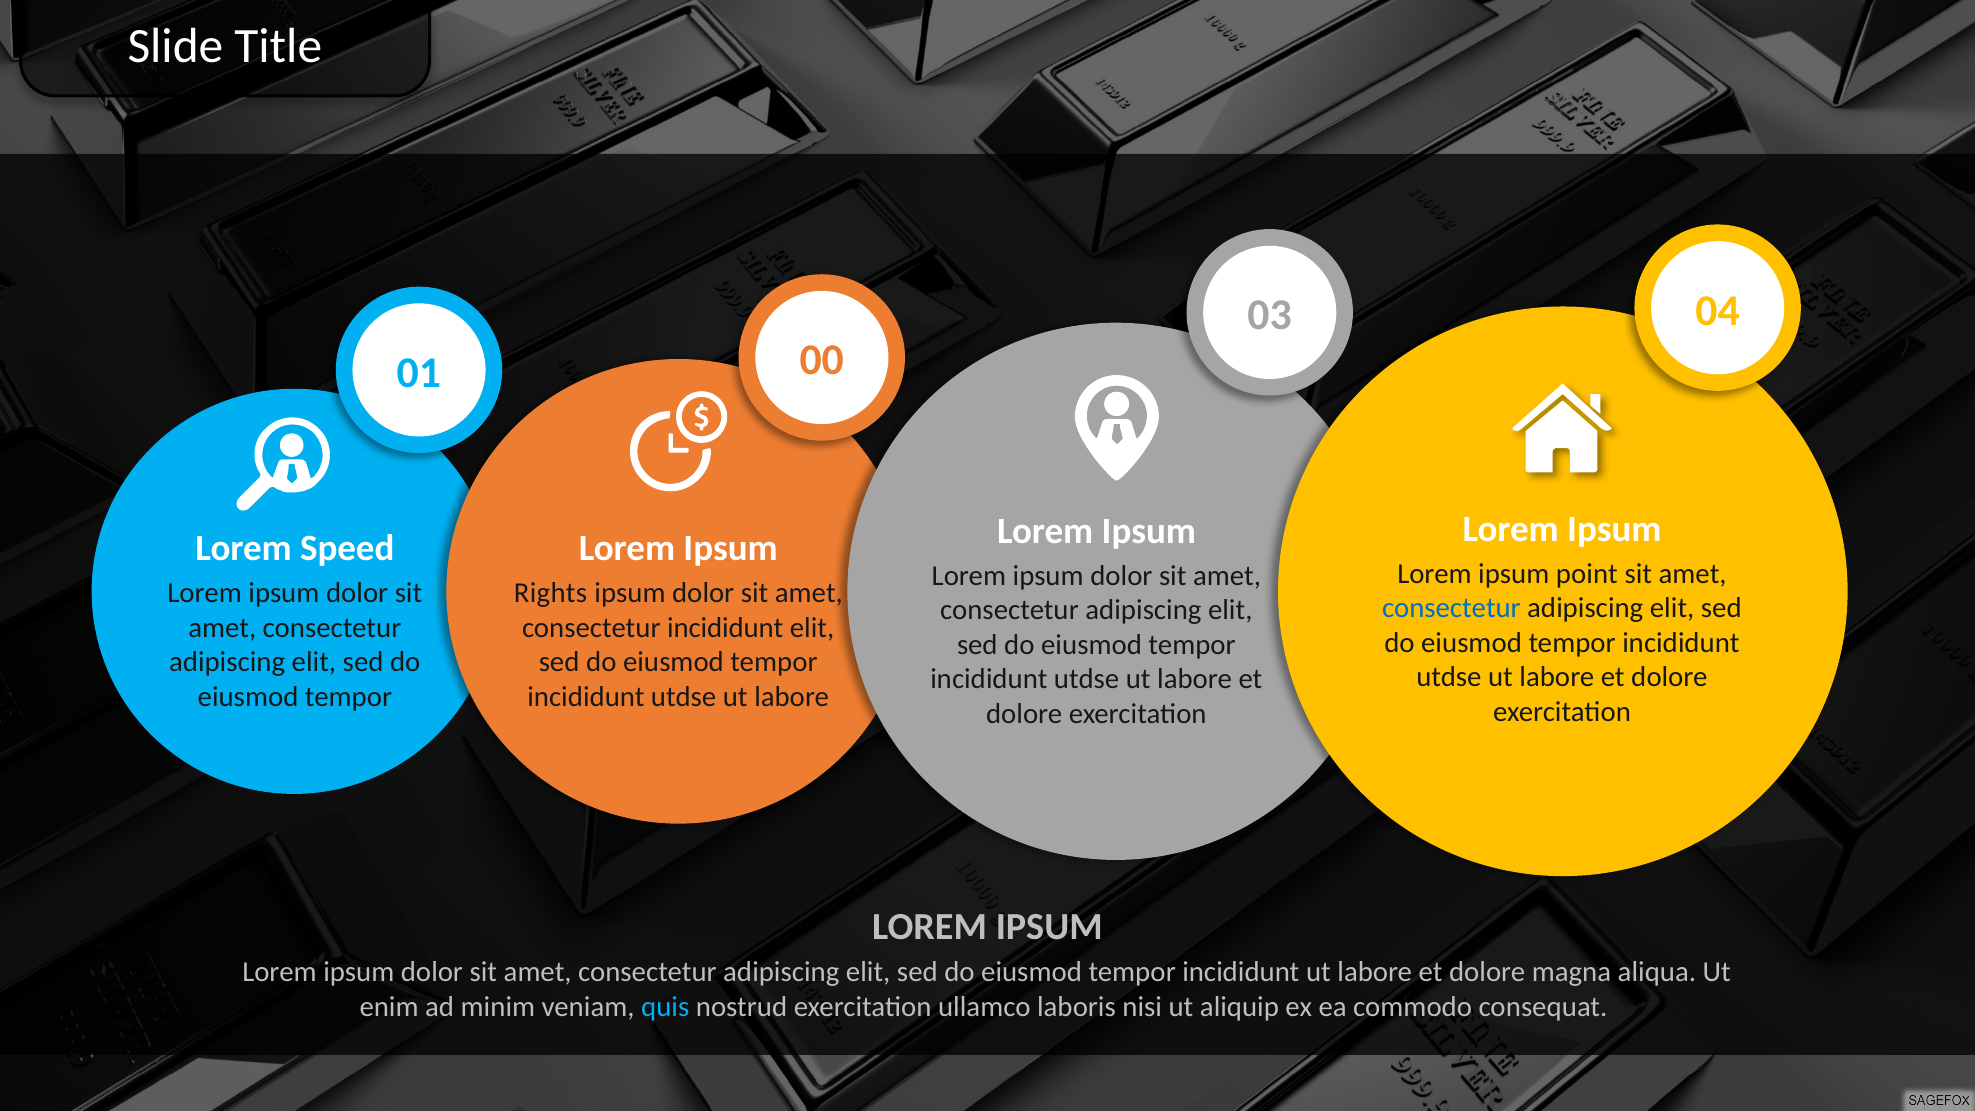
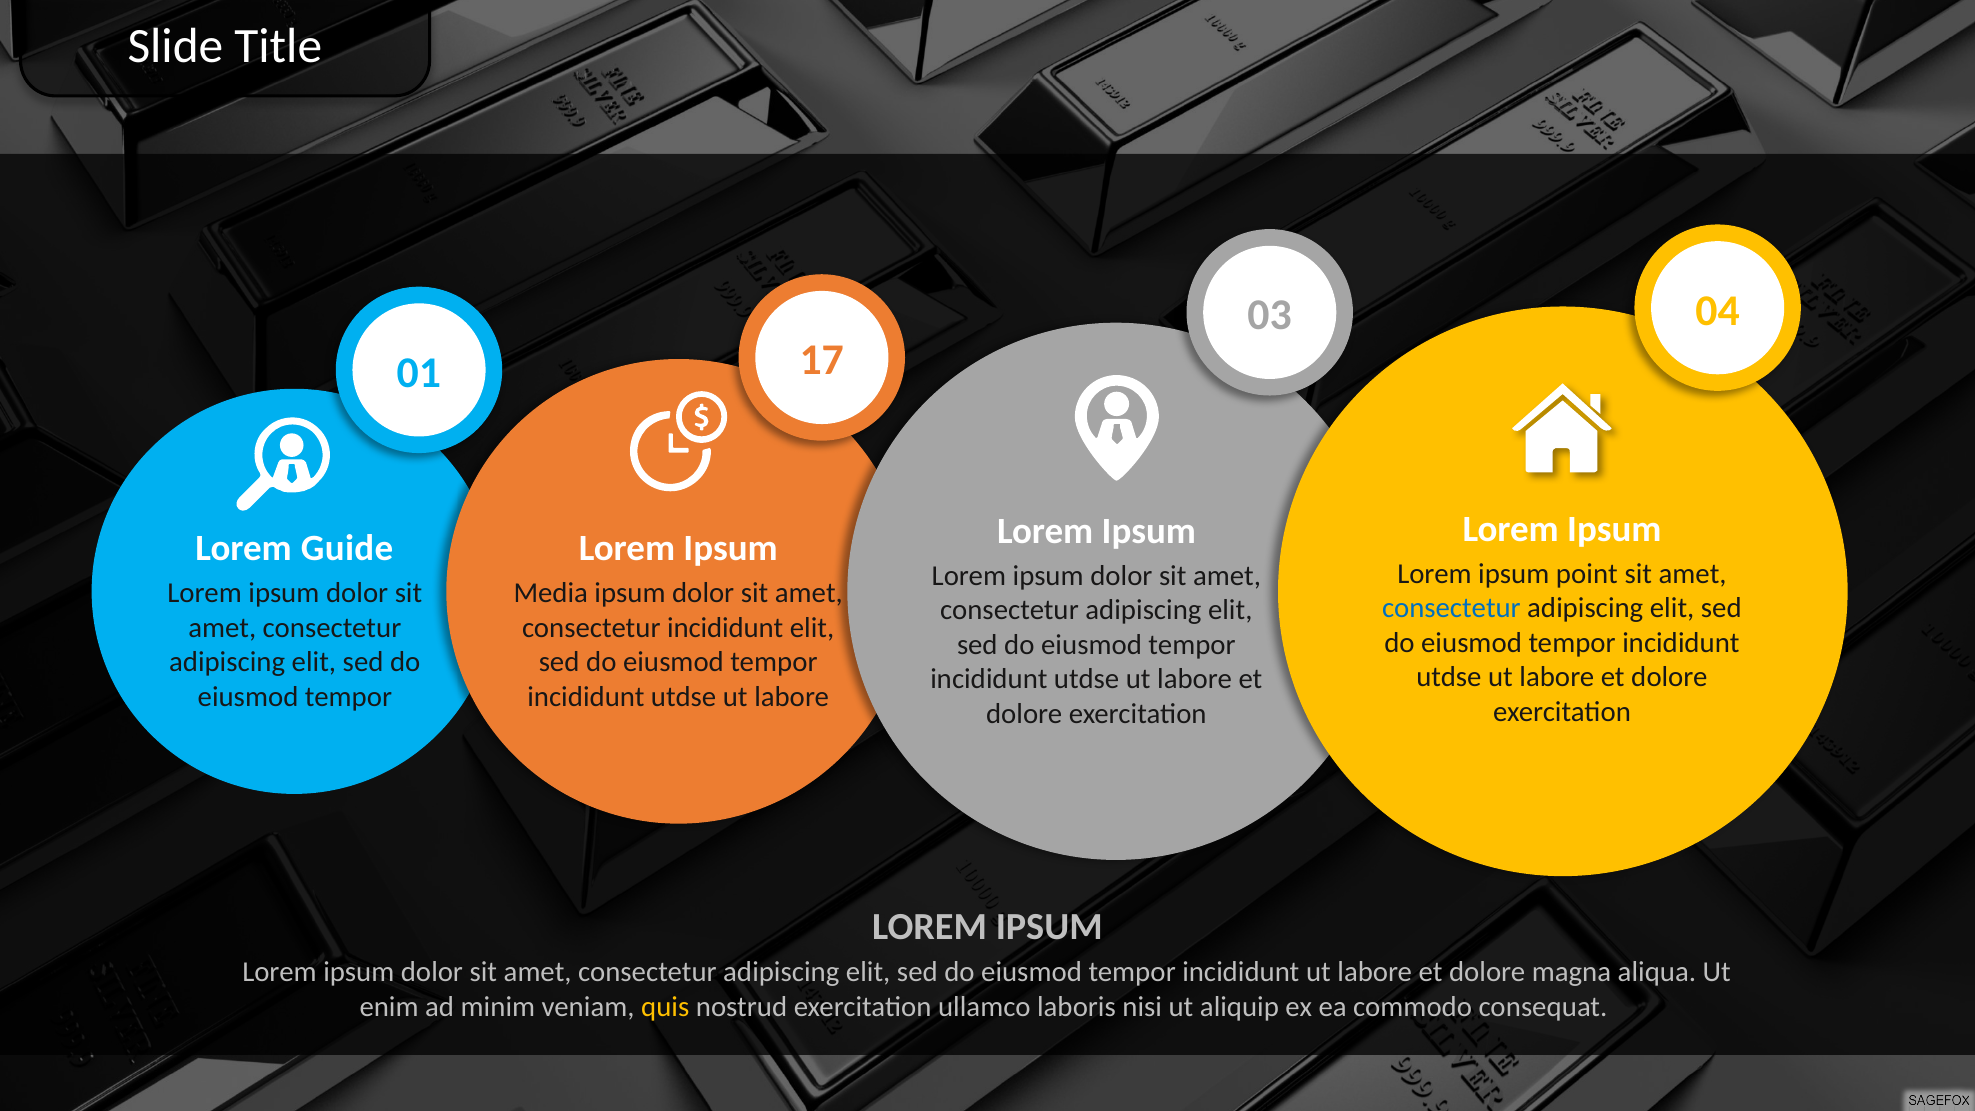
00: 00 -> 17 (822, 361)
Speed: Speed -> Guide (347, 548)
Rights: Rights -> Media (551, 593)
quis colour: light blue -> yellow (665, 1007)
